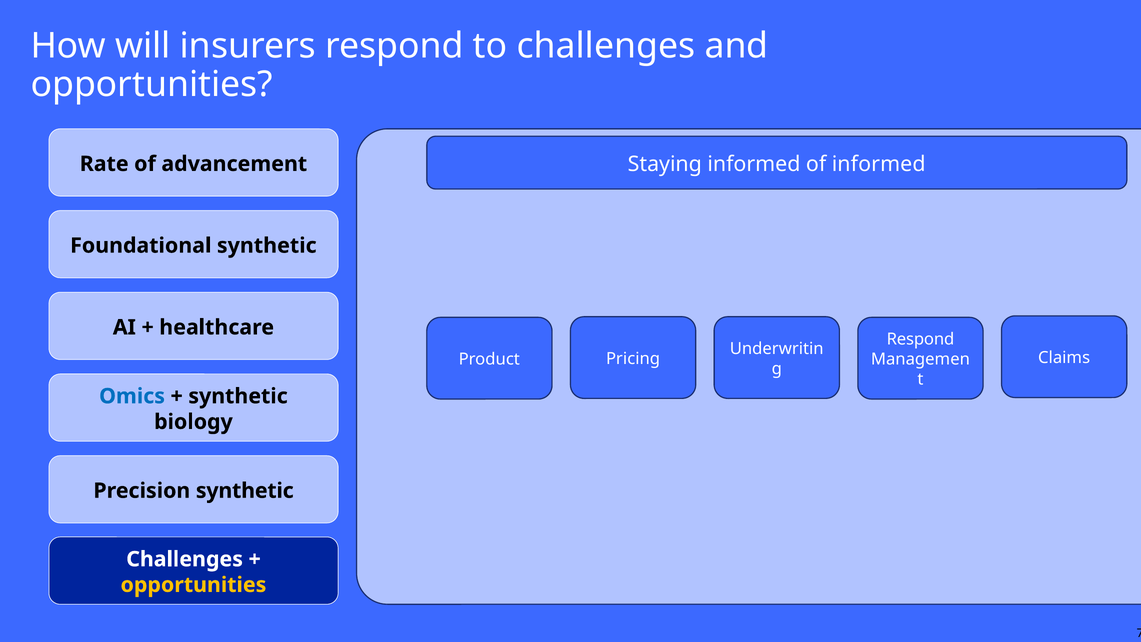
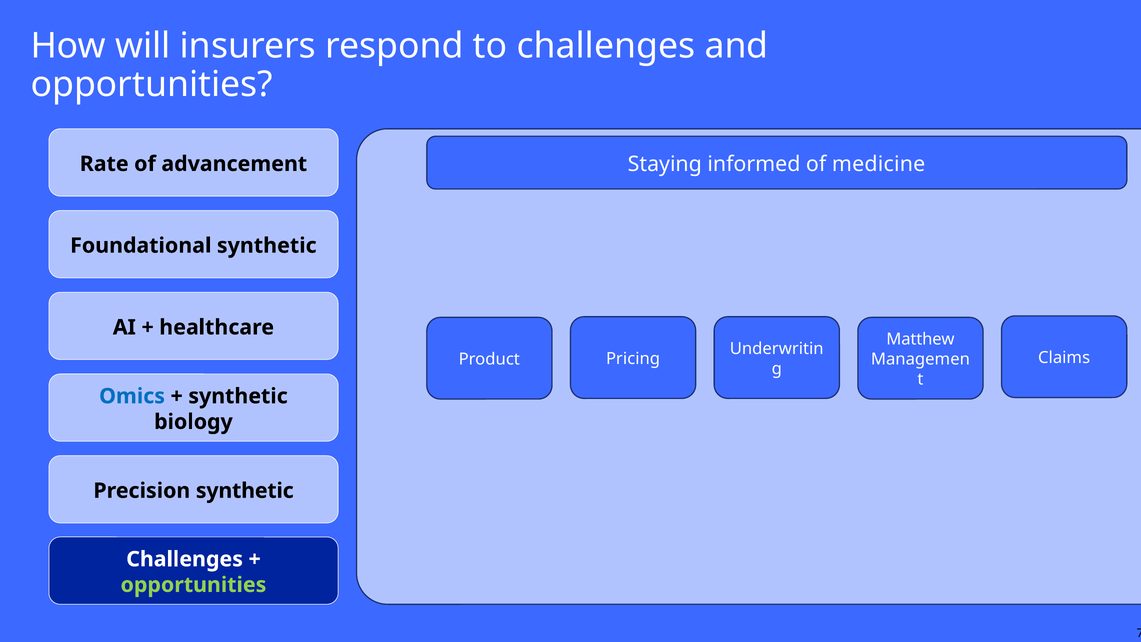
of informed: informed -> medicine (879, 164)
Respond: Respond -> Matthew (920, 339)
opportunities colour: yellow -> light green (193, 585)
